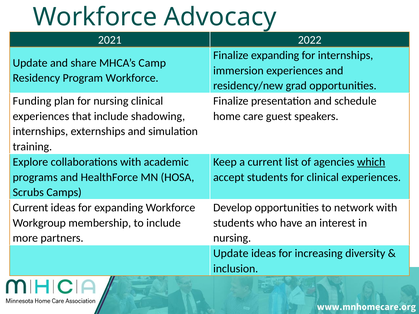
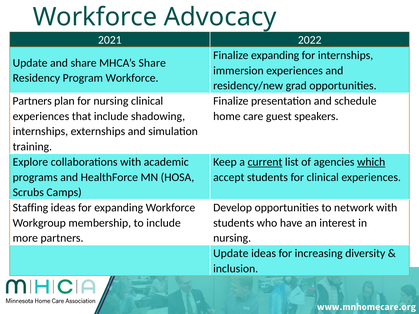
MHCA’s Camp: Camp -> Share (152, 63)
Funding: Funding -> Partners (32, 101)
current underline: none -> present (265, 162)
Current: Current -> Staffing (30, 208)
